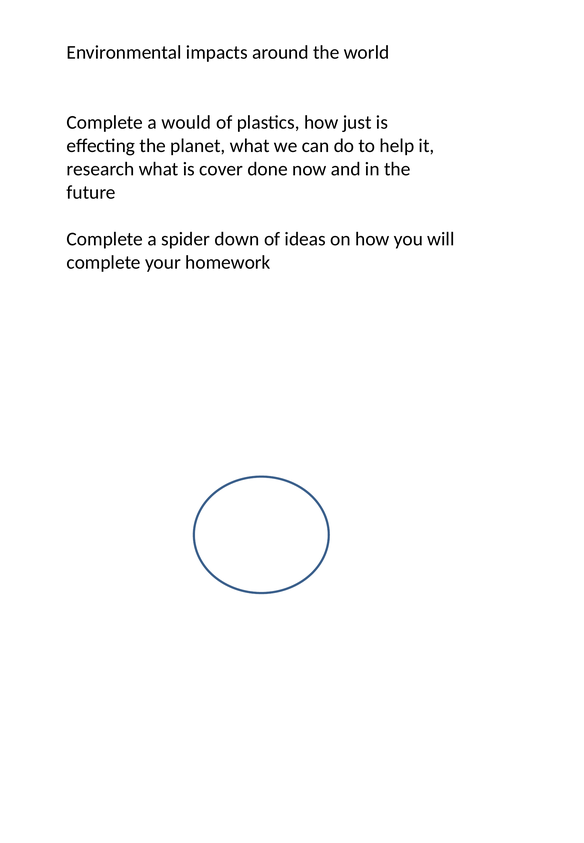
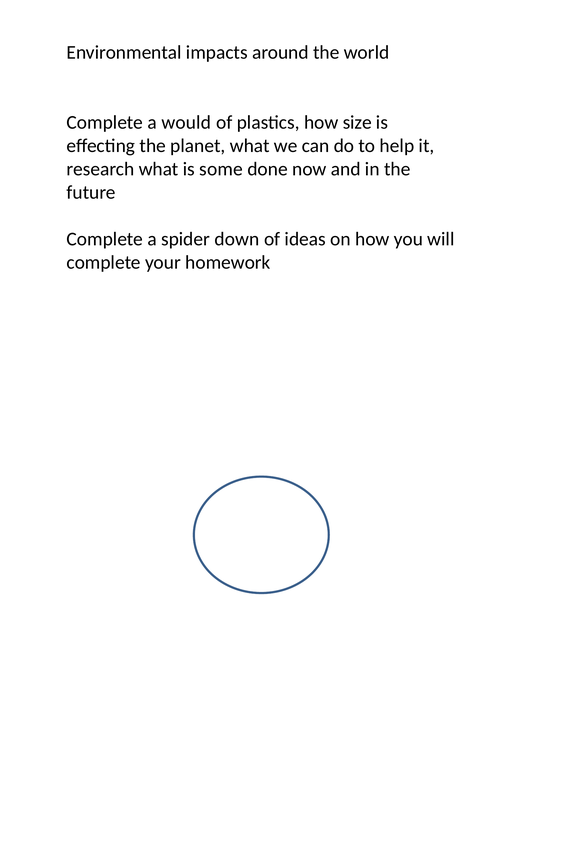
just: just -> size (357, 122)
cover: cover -> some (221, 169)
